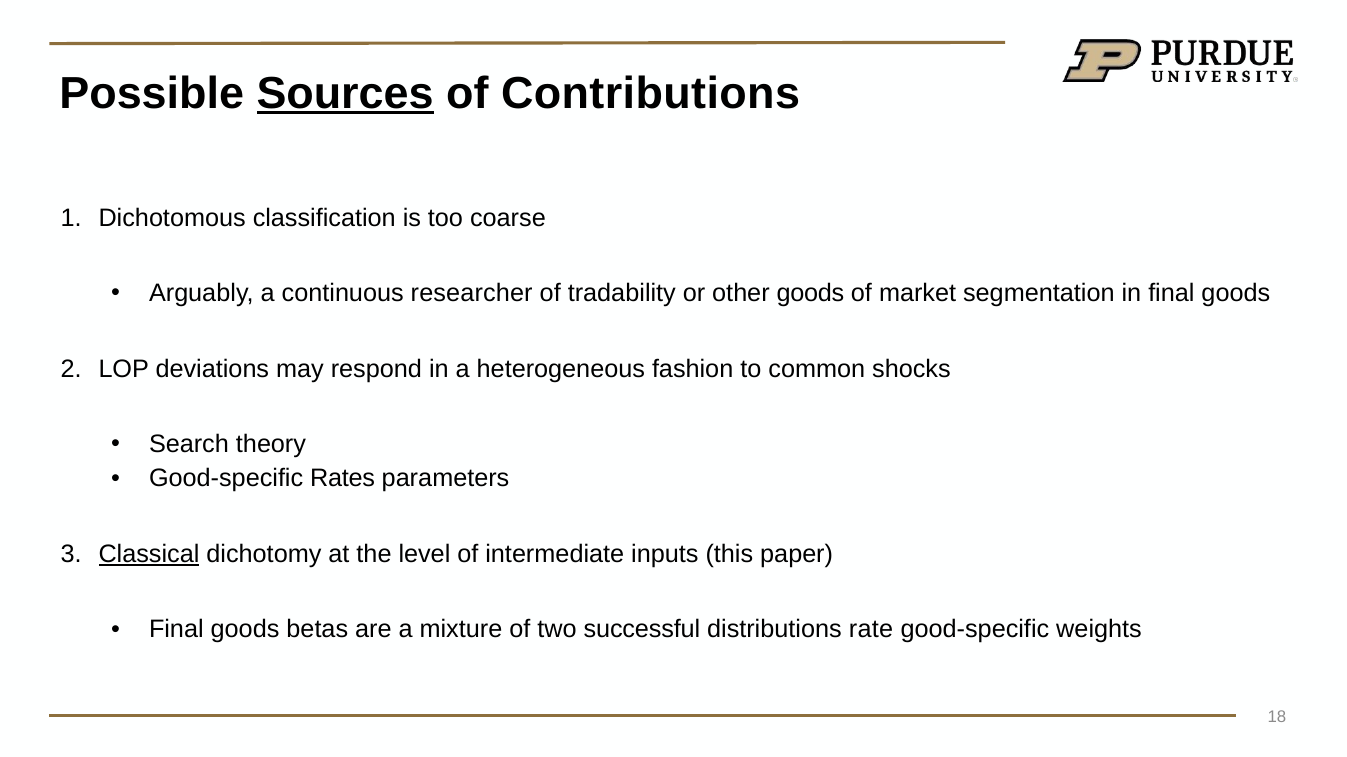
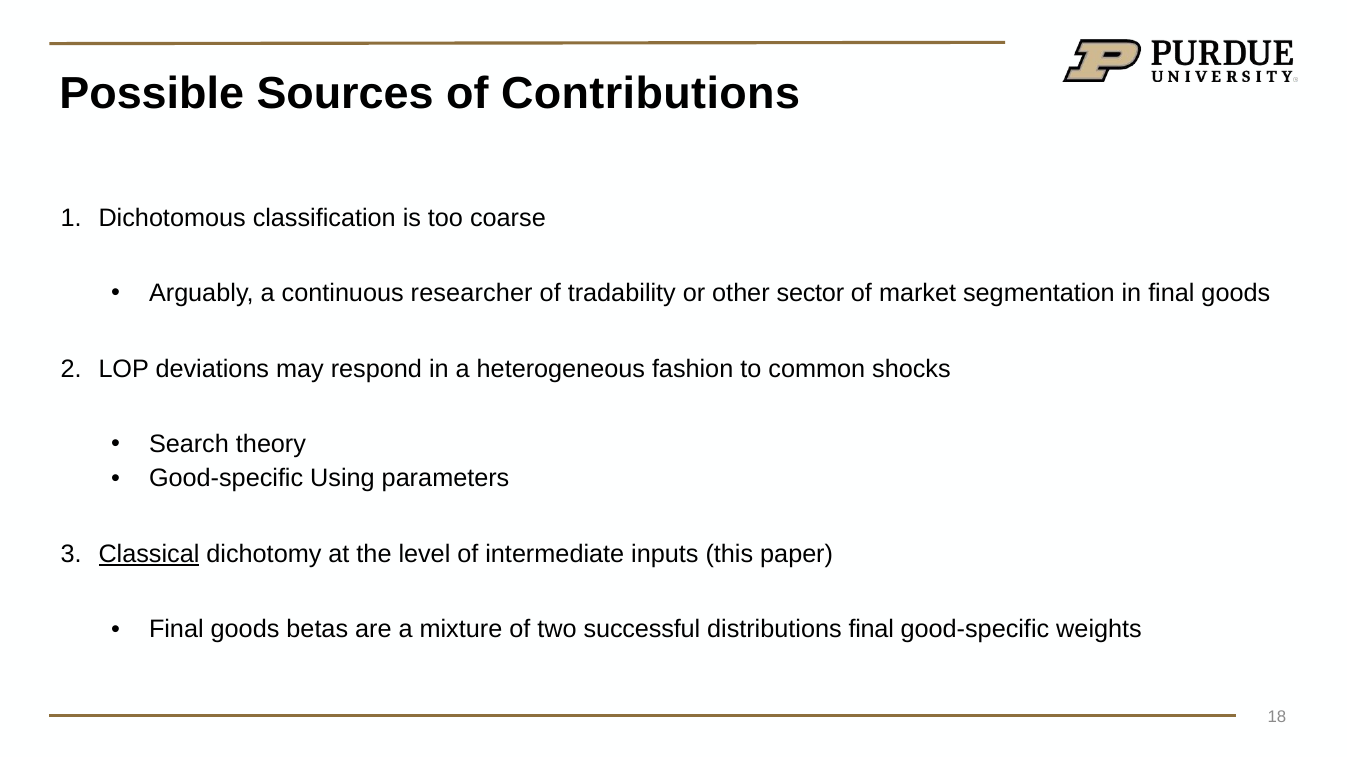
Sources underline: present -> none (345, 93)
other goods: goods -> sector (810, 294)
Rates: Rates -> Using (342, 479)
distributions rate: rate -> final (871, 630)
